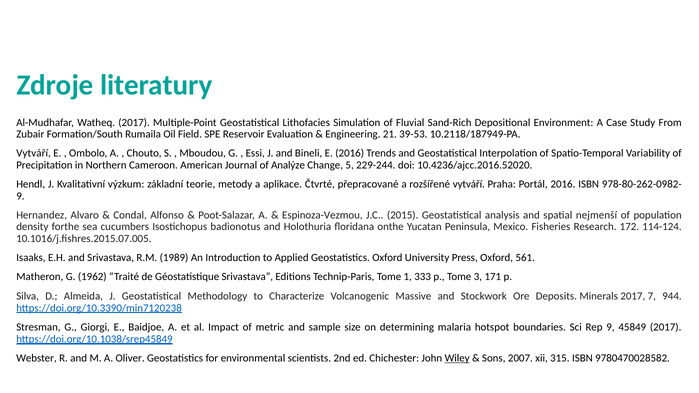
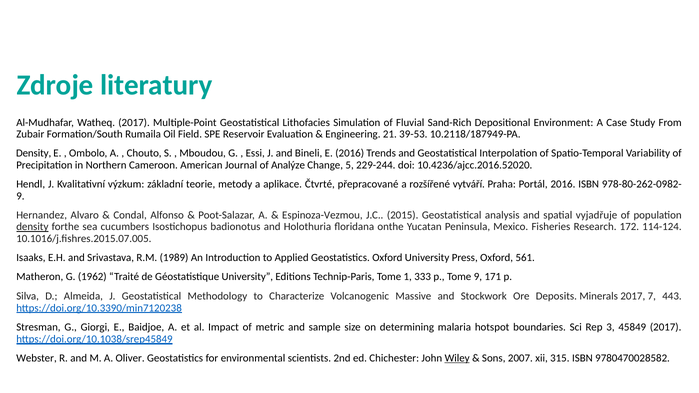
Vytváří: Vytváří -> Density (34, 153)
nejmenší: nejmenší -> vyjadřuje (597, 215)
density underline: none -> present (32, 227)
Géostatistique Srivastava: Srivastava -> University (247, 277)
Tome 3: 3 -> 9 (478, 277)
944: 944 -> 443 (672, 296)
Rep 9: 9 -> 3 (610, 327)
